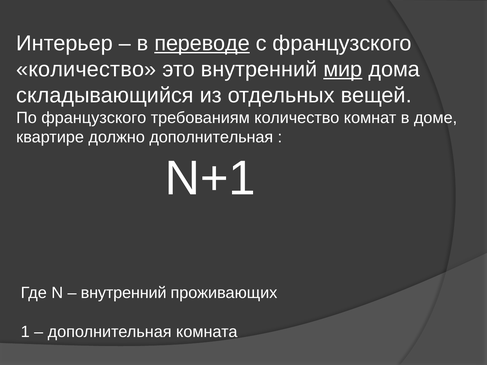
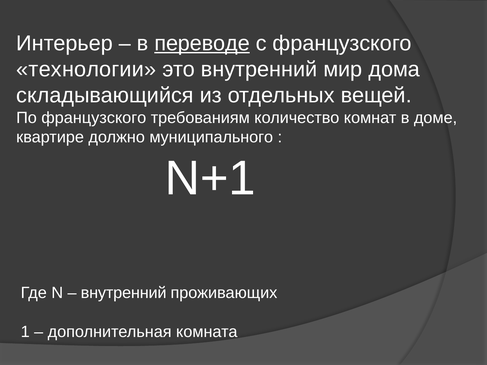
количество: количество -> технологии (86, 70)
мир underline: present -> none (343, 70)
должно дополнительная: дополнительная -> муниципального (211, 137)
